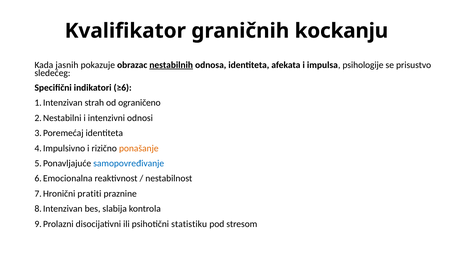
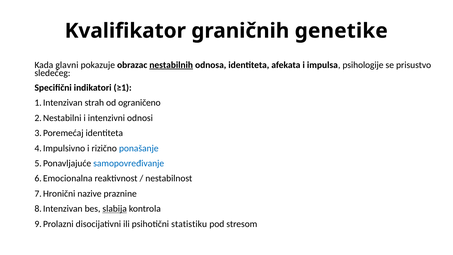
kockanju: kockanju -> genetike (341, 31)
jasnih: jasnih -> glavni (67, 65)
≥6: ≥6 -> ≥1 (123, 88)
ponašanje colour: orange -> blue (139, 148)
pratiti: pratiti -> nazive (89, 193)
slabija underline: none -> present (115, 209)
